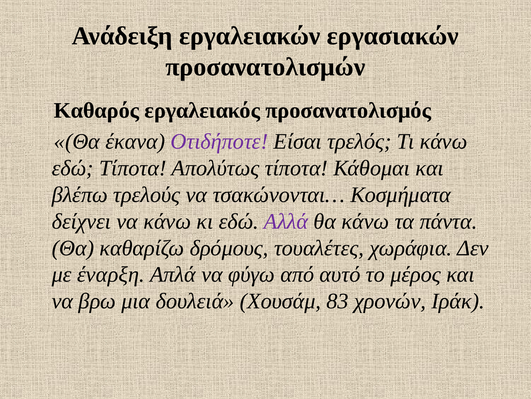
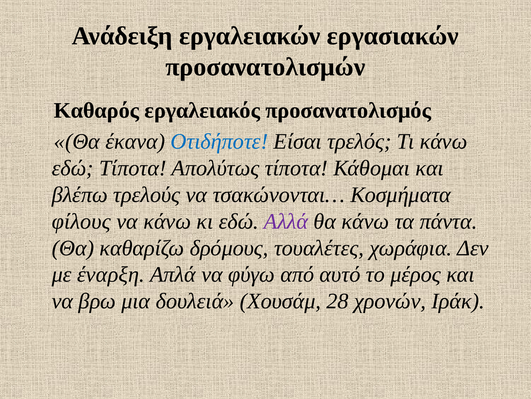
Οτιδήποτε colour: purple -> blue (219, 141)
δείχνει: δείχνει -> φίλους (81, 221)
83: 83 -> 28 (338, 301)
